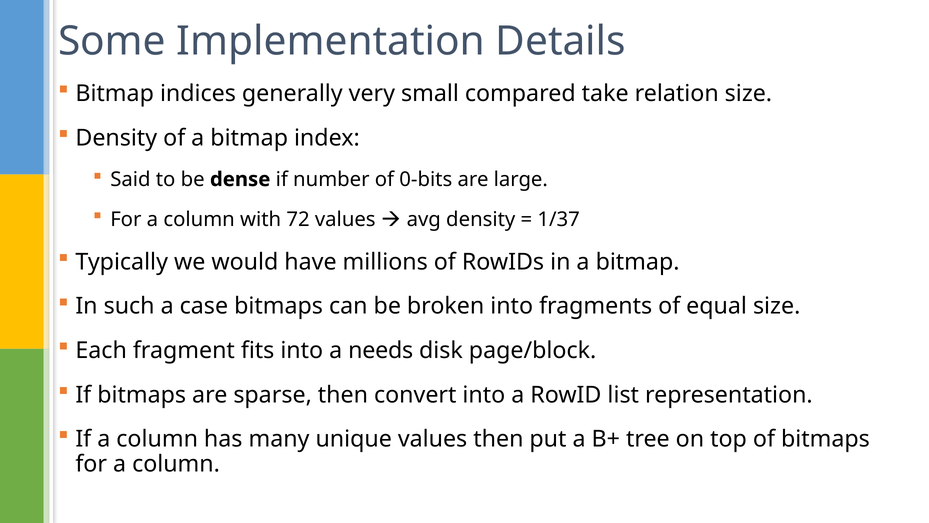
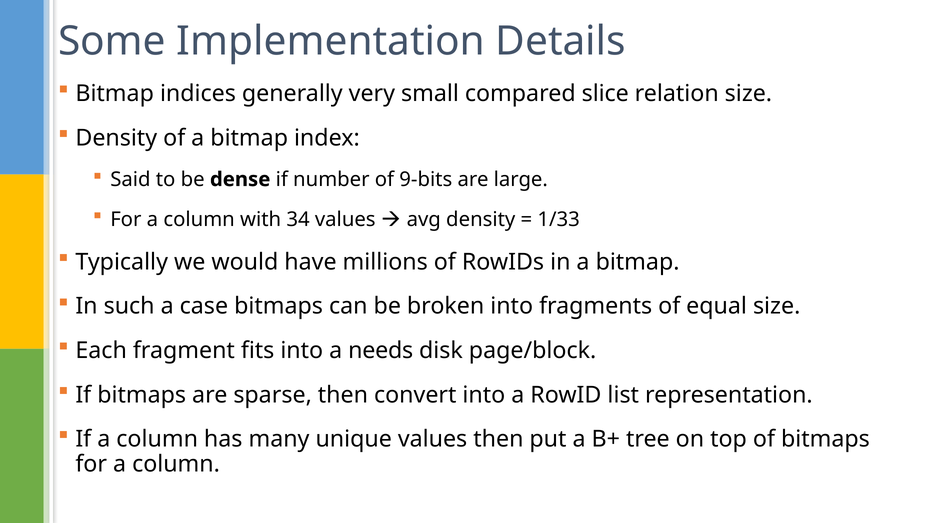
take: take -> slice (605, 94)
0-bits: 0-bits -> 9-bits (426, 179)
72: 72 -> 34 (298, 219)
1/37: 1/37 -> 1/33 (559, 219)
